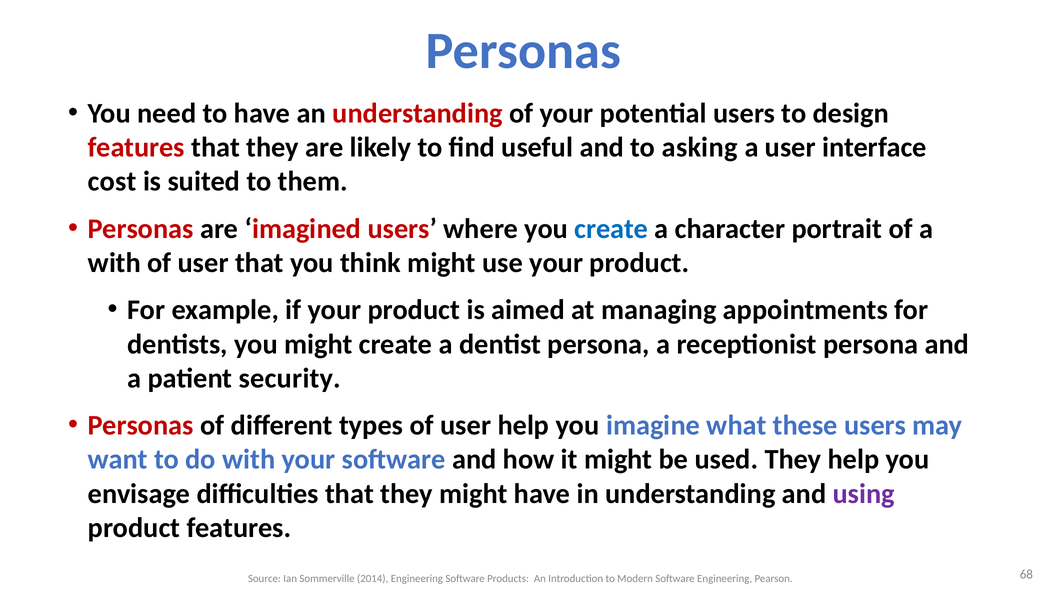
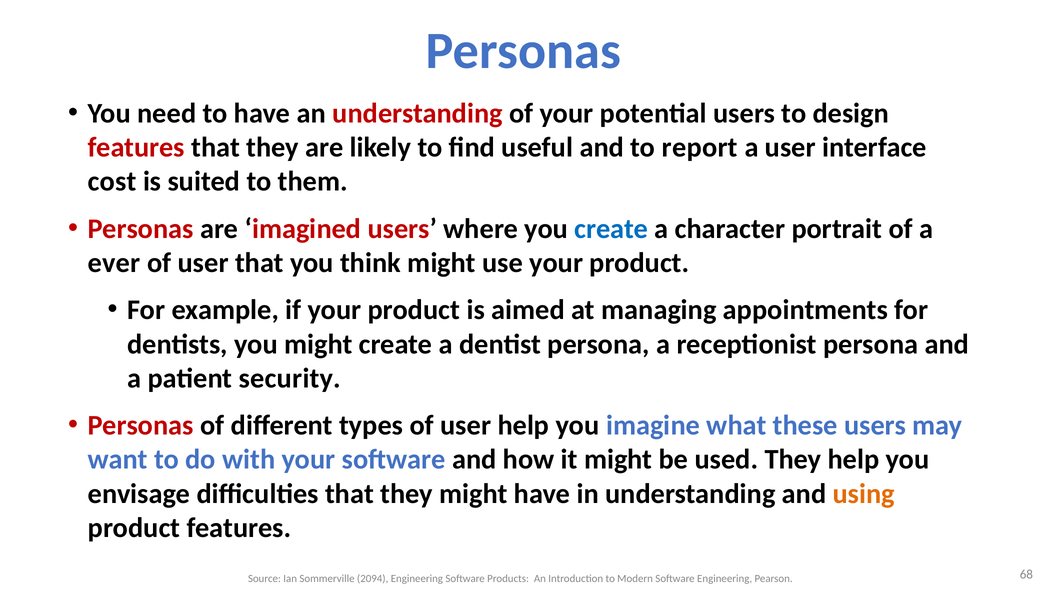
asking: asking -> report (700, 147)
with: with -> ever (114, 263)
using colour: purple -> orange (864, 494)
2014: 2014 -> 2094 (373, 578)
